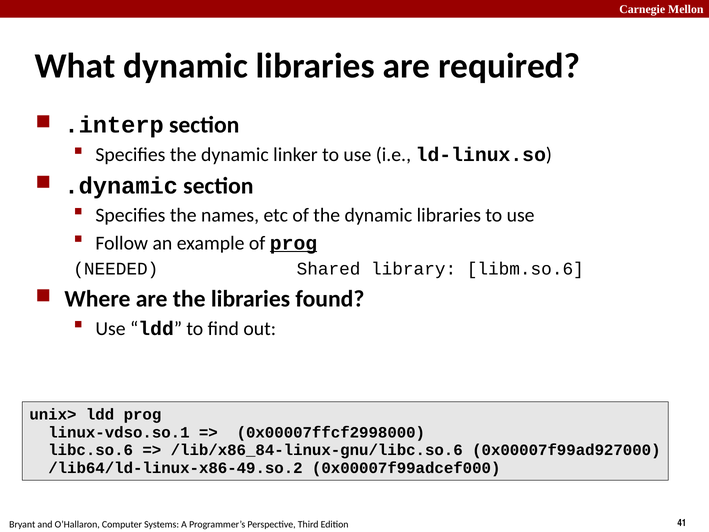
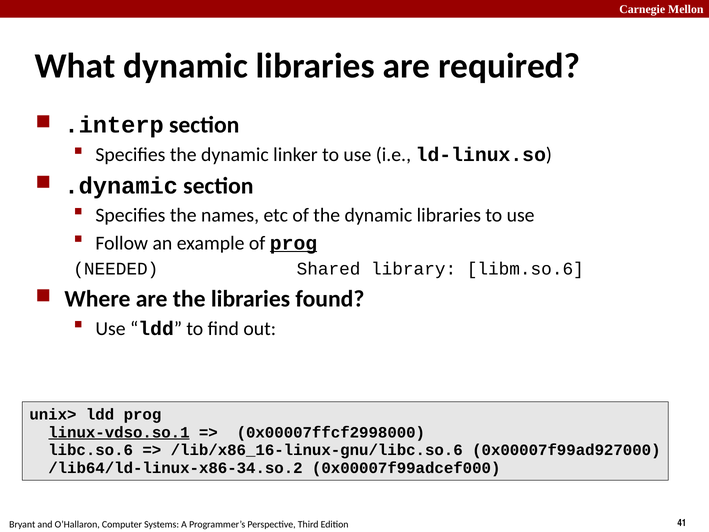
linux-vdso.so.1 underline: none -> present (119, 432)
/lib/x86_84-linux-gnu/libc.so.6: /lib/x86_84-linux-gnu/libc.so.6 -> /lib/x86_16-linux-gnu/libc.so.6 (317, 450)
/lib64/ld-linux-x86-49.so.2: /lib64/ld-linux-x86-49.so.2 -> /lib64/ld-linux-x86-34.so.2 (175, 468)
